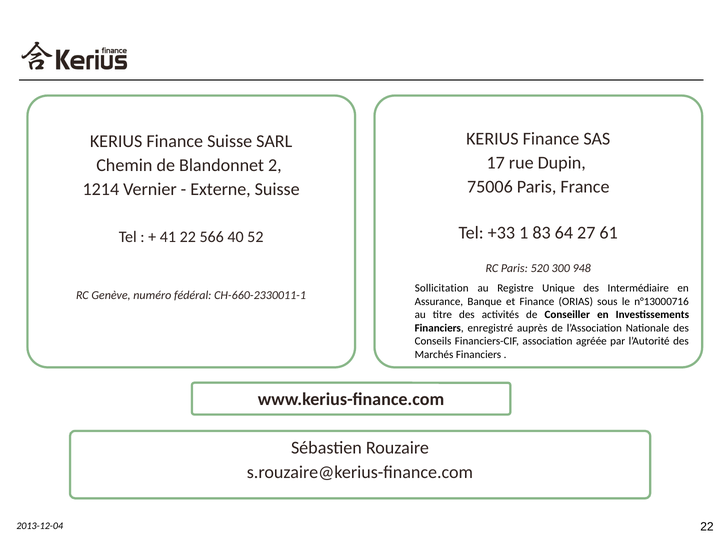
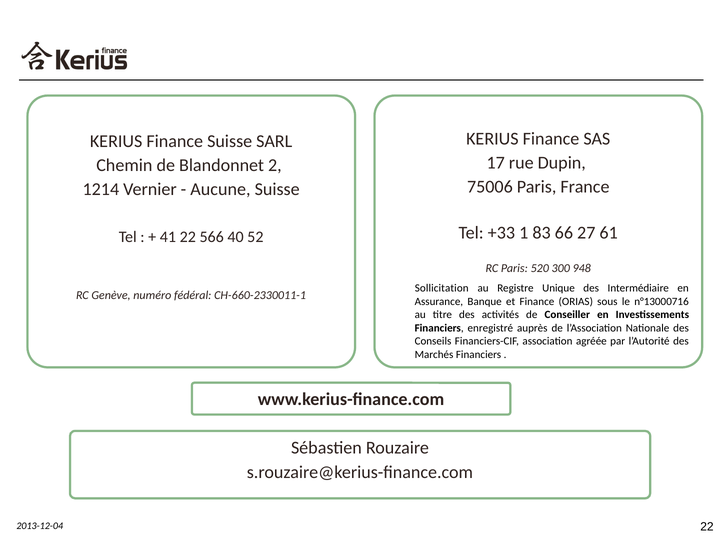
Externe: Externe -> Aucune (220, 190)
64: 64 -> 66 (564, 233)
